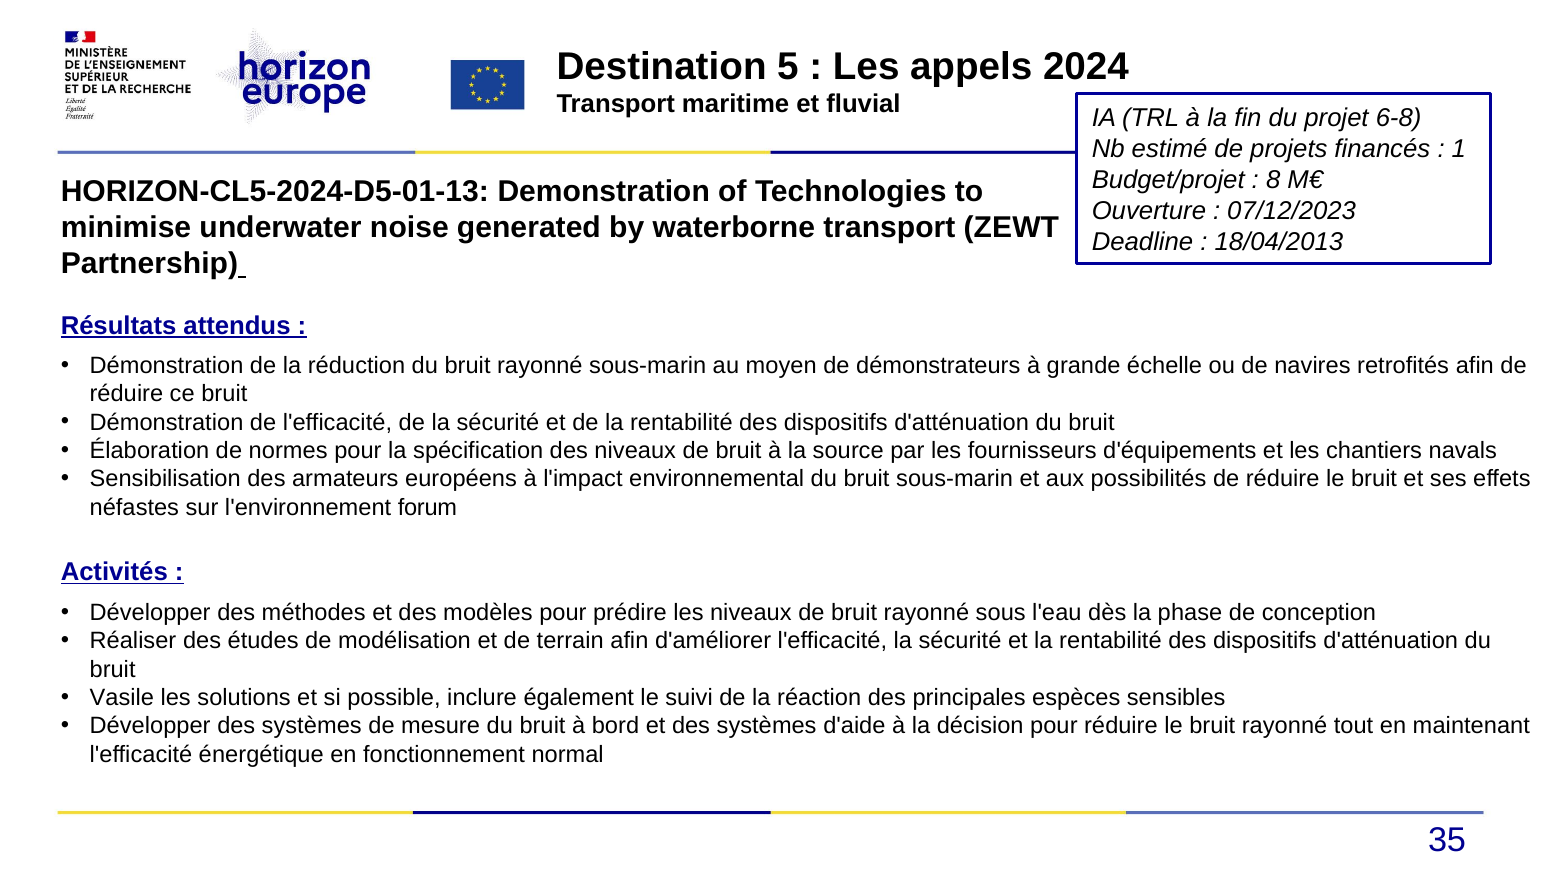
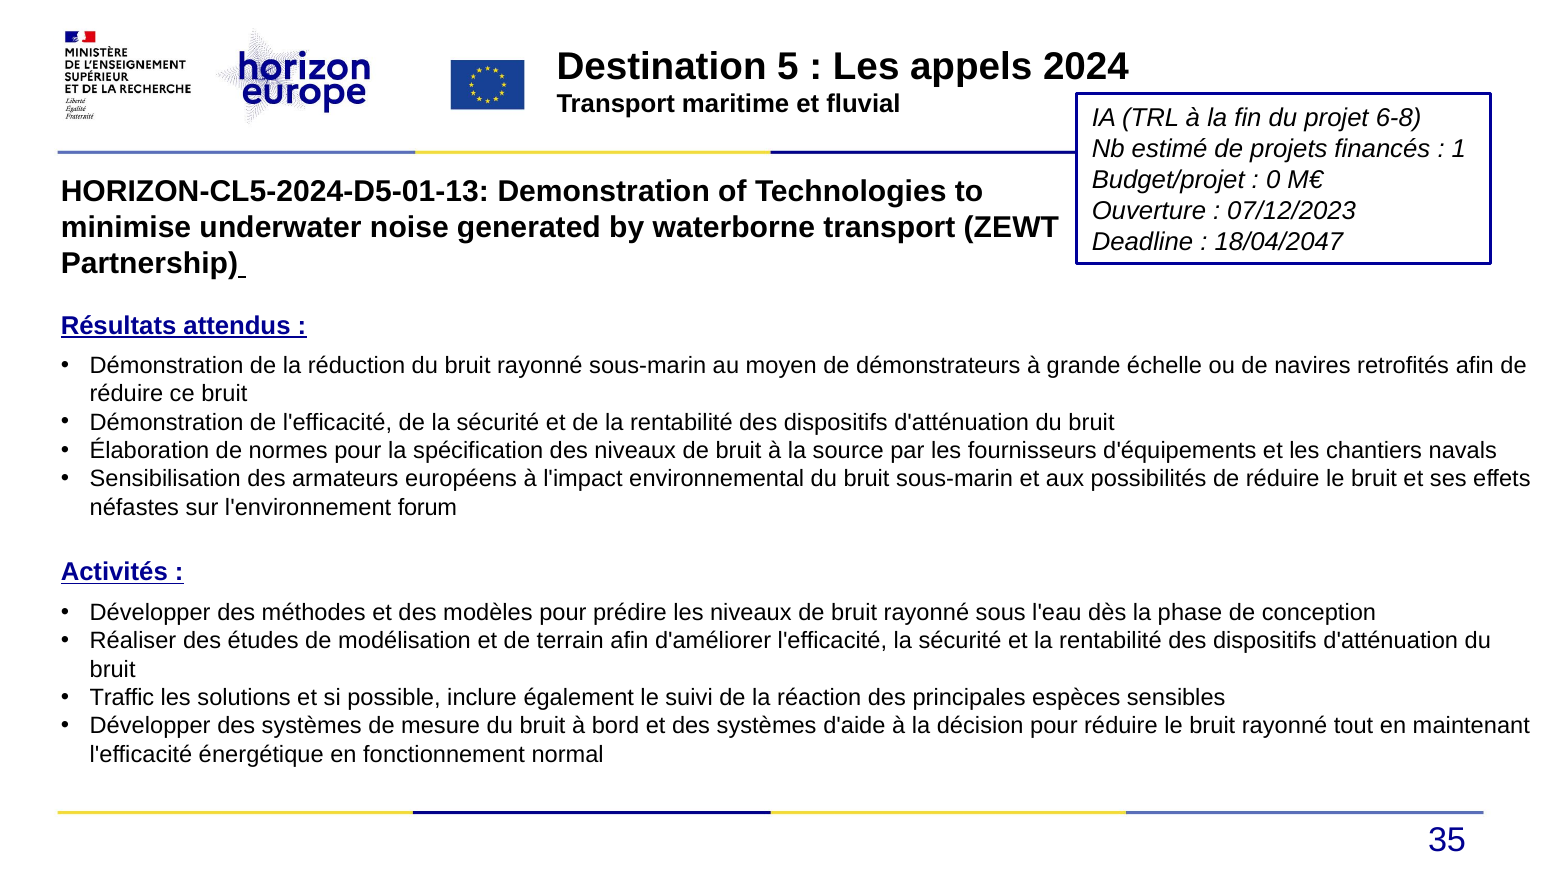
8: 8 -> 0 (1273, 180)
18/04/2013: 18/04/2013 -> 18/04/2047 (1279, 242)
Vasile: Vasile -> Traffic (122, 698)
